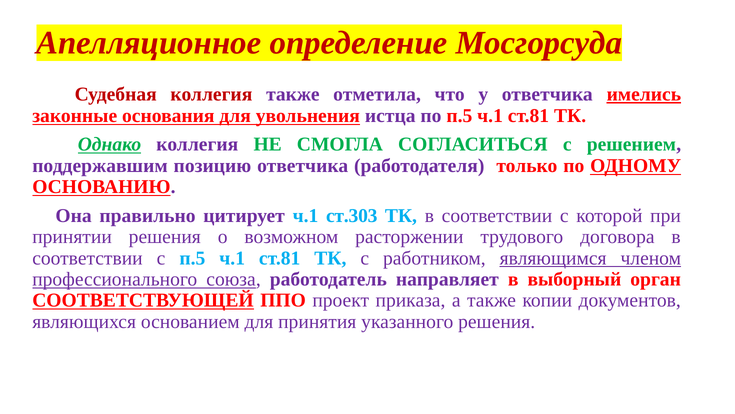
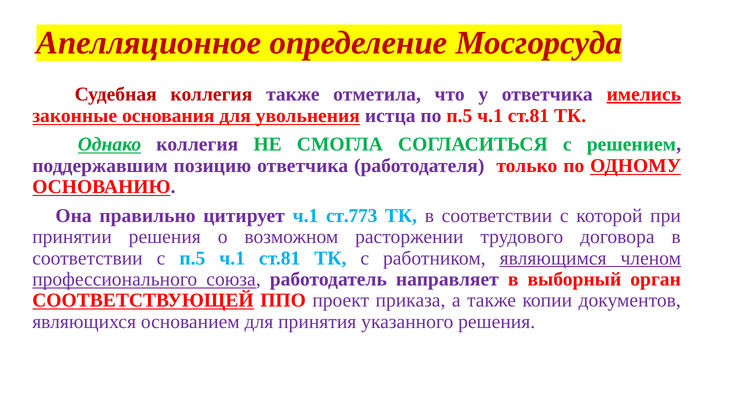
ст.303: ст.303 -> ст.773 (352, 215)
